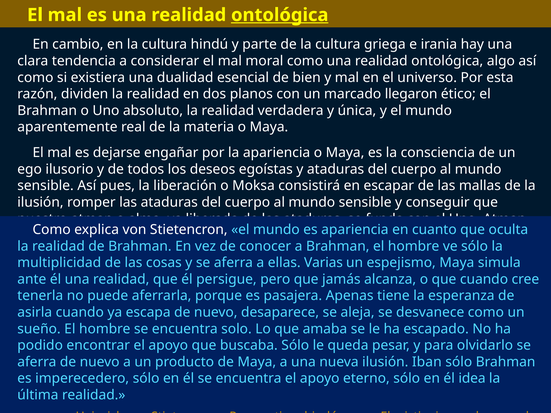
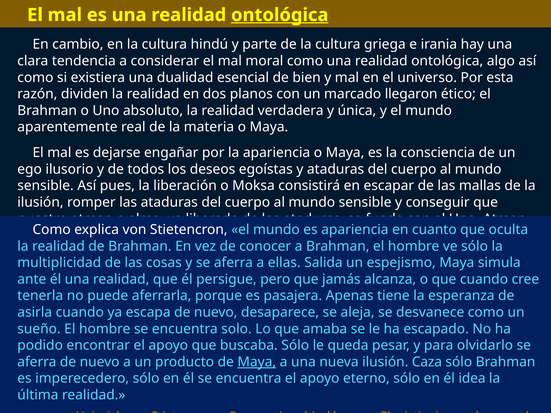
Varias: Varias -> Salida (323, 263)
Maya underline: none -> present (257, 362)
Iban: Iban -> Caza (427, 362)
